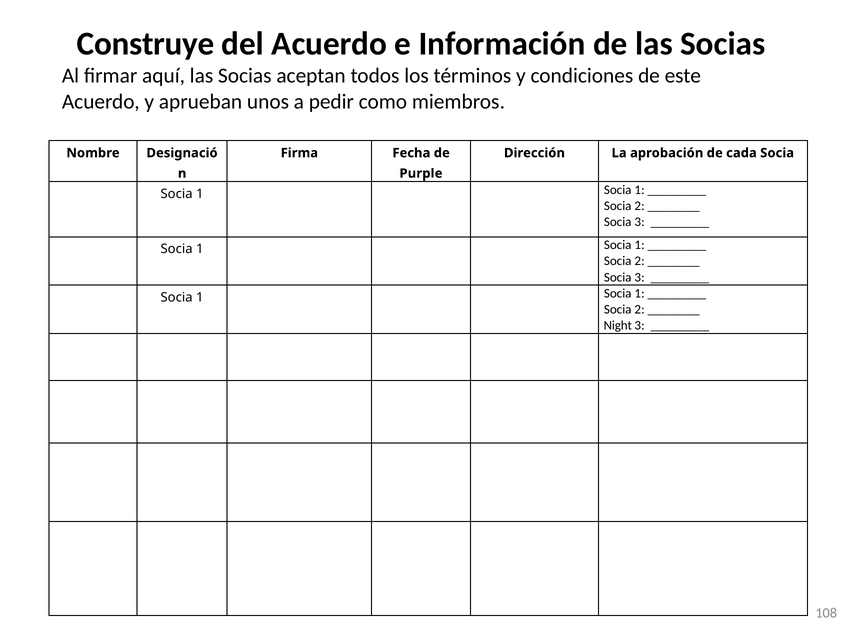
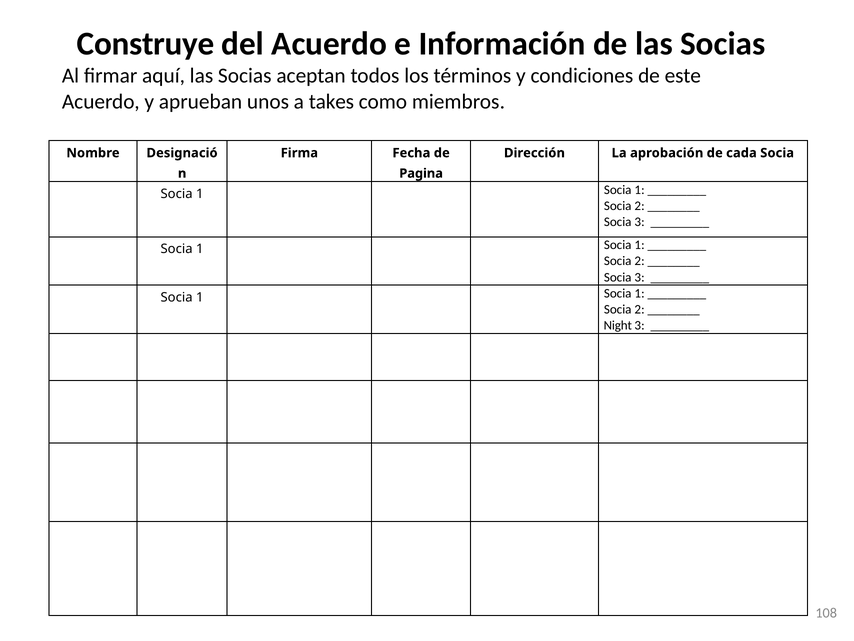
pedir: pedir -> takes (331, 101)
Purple: Purple -> Pagina (421, 173)
